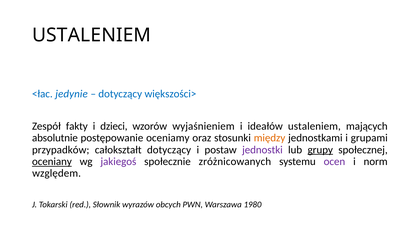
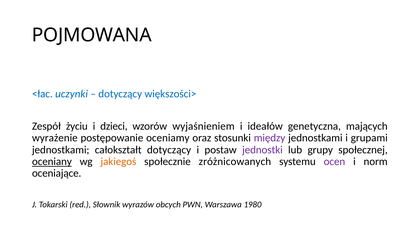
USTALENIEM: USTALENIEM -> POJMOWANA (92, 35)
jedynie: jedynie -> uczynki (72, 94)
fakty: fakty -> życiu (77, 126)
ideałów ustaleniem: ustaleniem -> genetyczna (314, 126)
absolutnie: absolutnie -> wyrażenie (55, 138)
między colour: orange -> purple (270, 138)
przypadków: przypadków -> jednostkami (61, 150)
grupy underline: present -> none (320, 150)
jakiegoś colour: purple -> orange (118, 162)
względem: względem -> oceniające (57, 174)
